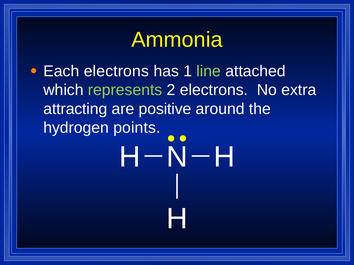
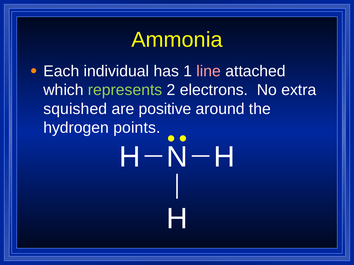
Each electrons: electrons -> individual (116, 71)
line colour: light green -> pink (209, 71)
attracting: attracting -> squished (75, 109)
